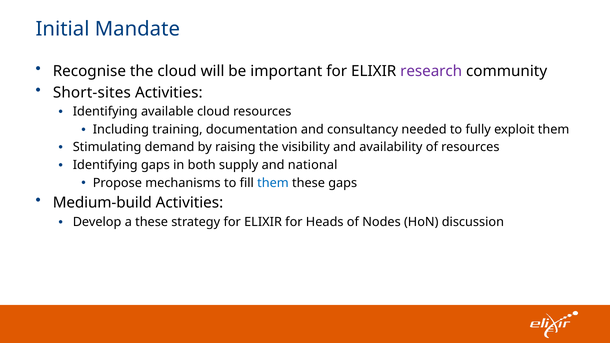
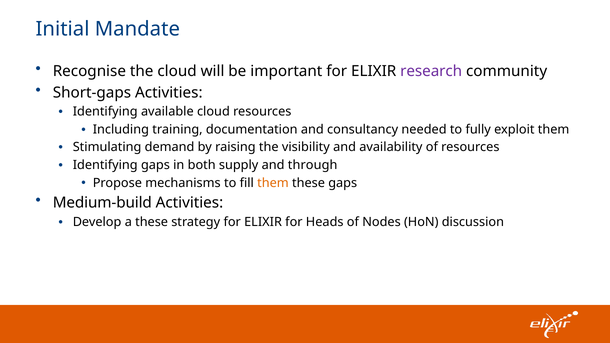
Short-sites: Short-sites -> Short-gaps (92, 93)
national: national -> through (313, 165)
them colour: blue -> orange (273, 183)
